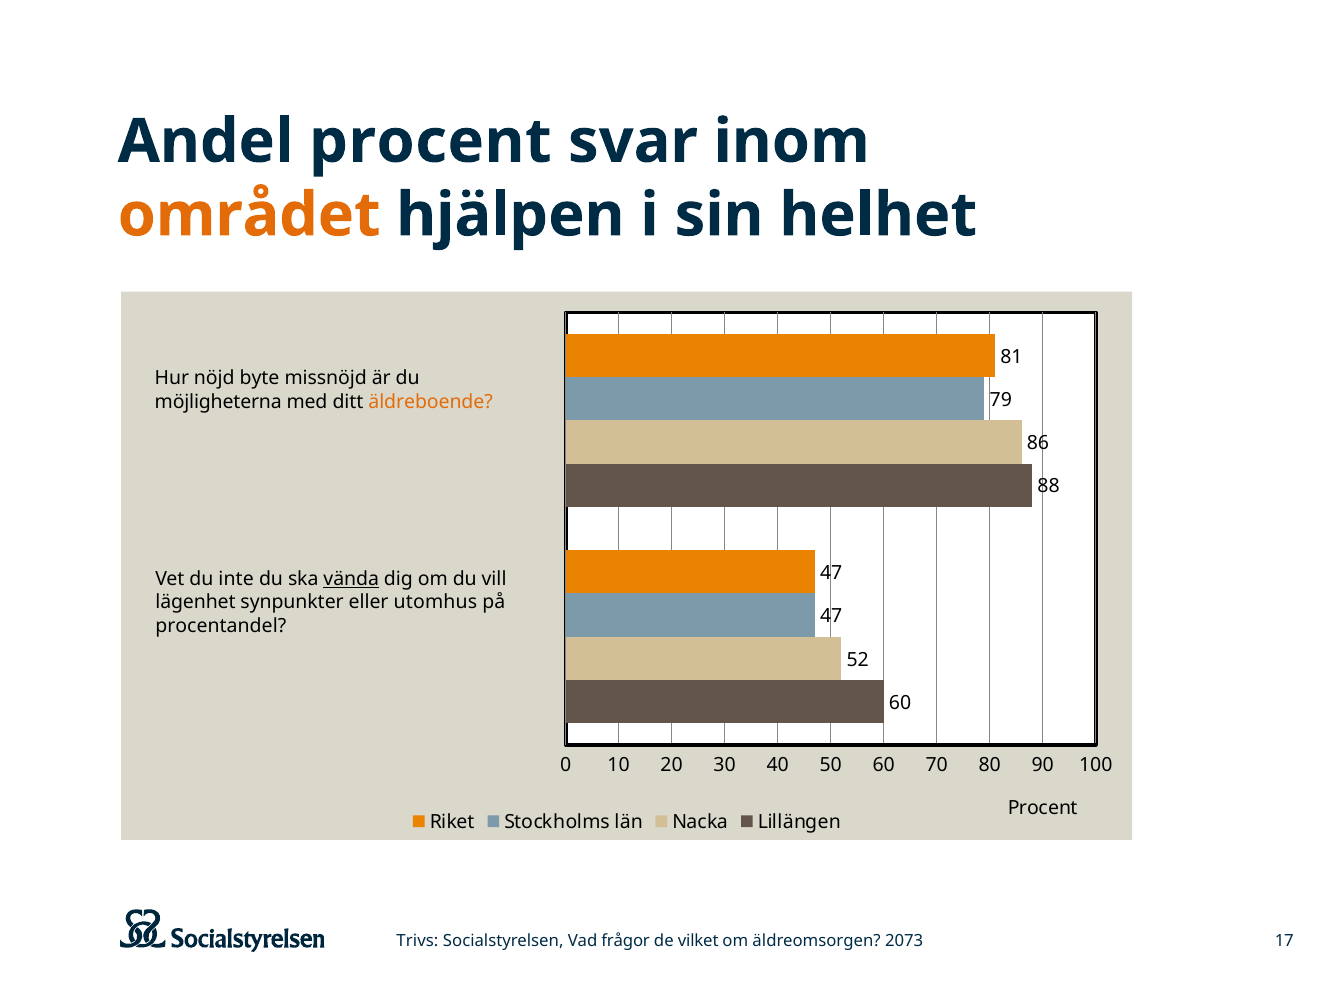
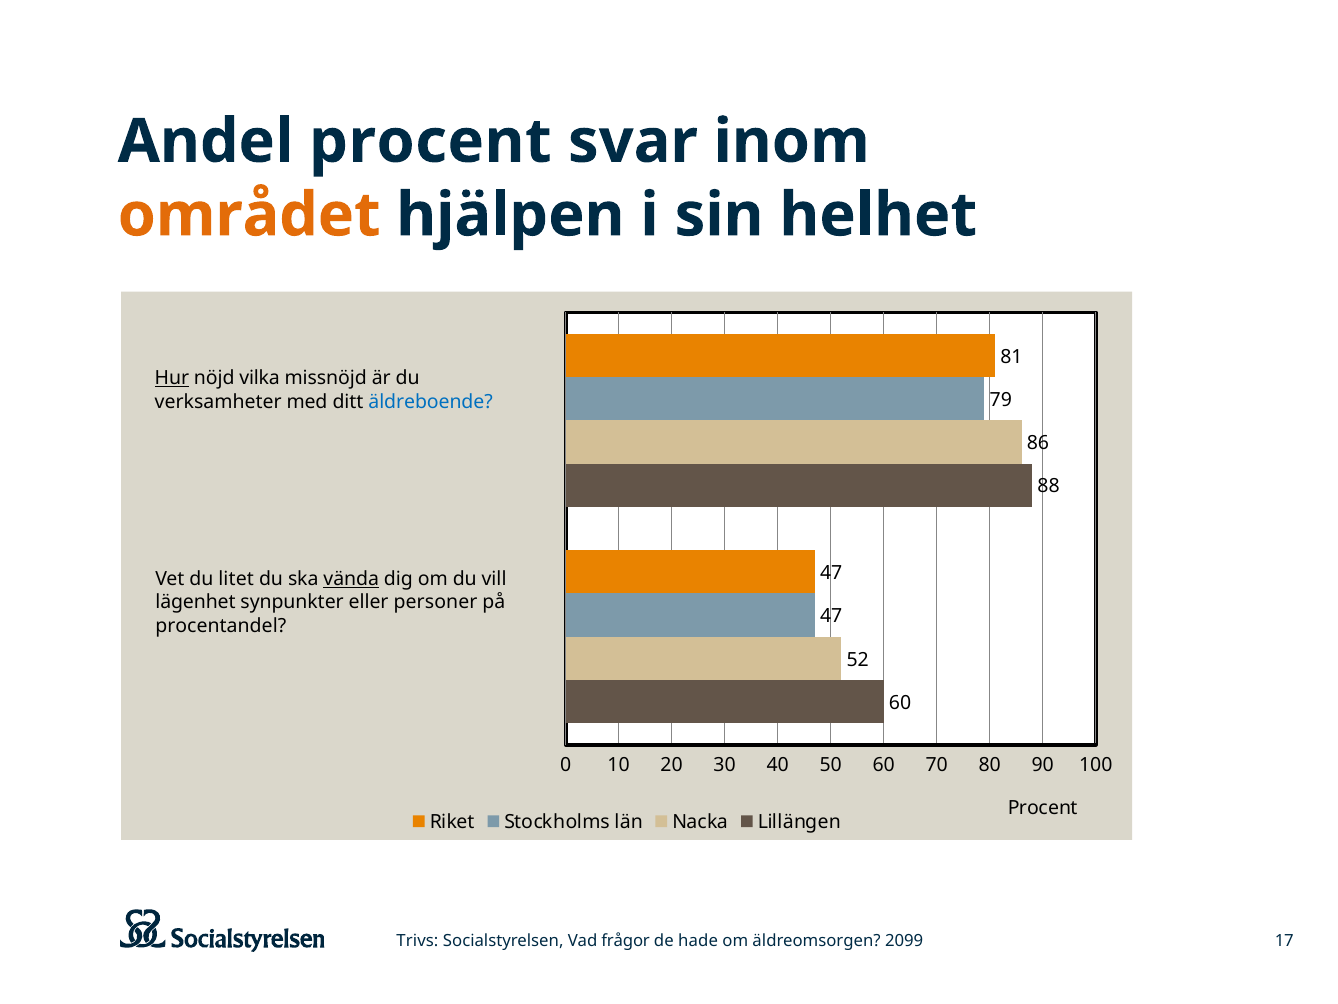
Hur underline: none -> present (172, 378)
byte: byte -> vilka (260, 378)
möjligheterna: möjligheterna -> verksamheter (218, 401)
äldreboende colour: orange -> blue (431, 401)
inte: inte -> litet (236, 579)
utomhus: utomhus -> personer (435, 602)
vilket: vilket -> hade (698, 941)
2073: 2073 -> 2099 (904, 941)
